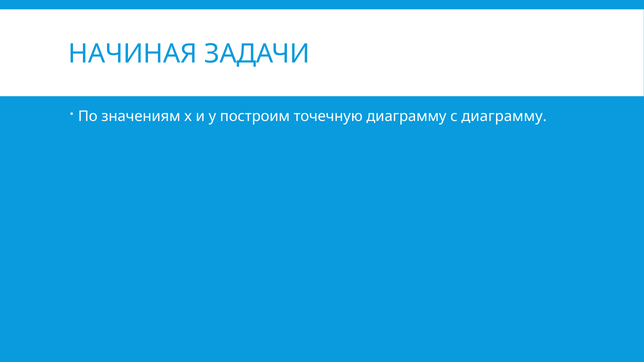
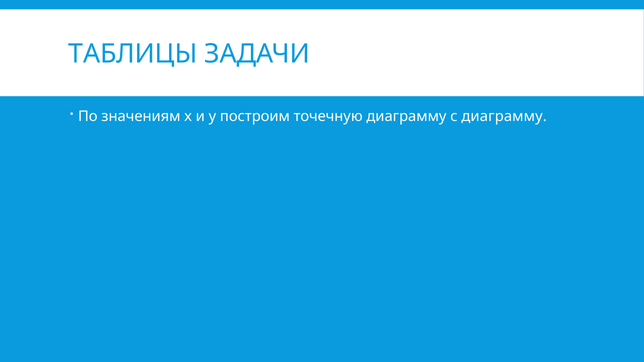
НАЧИНАЯ: НАЧИНАЯ -> ТАБЛИЦЫ (133, 54)
